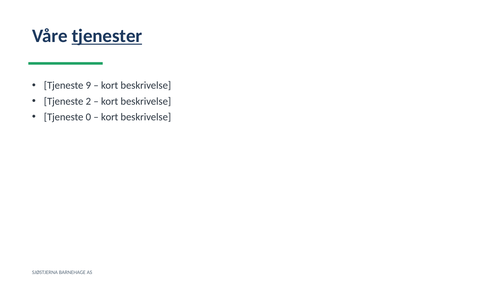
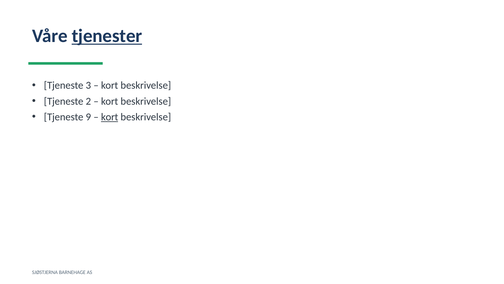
9: 9 -> 3 (88, 85)
0: 0 -> 9 (88, 117)
kort underline: none -> present (110, 117)
